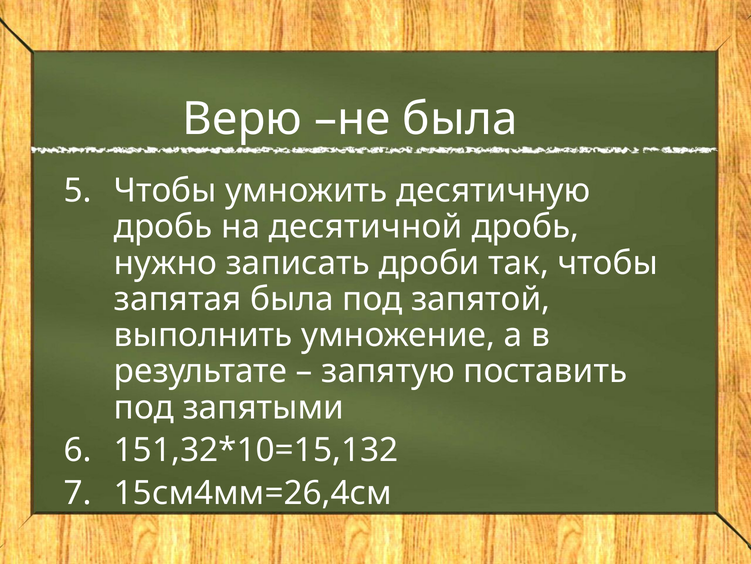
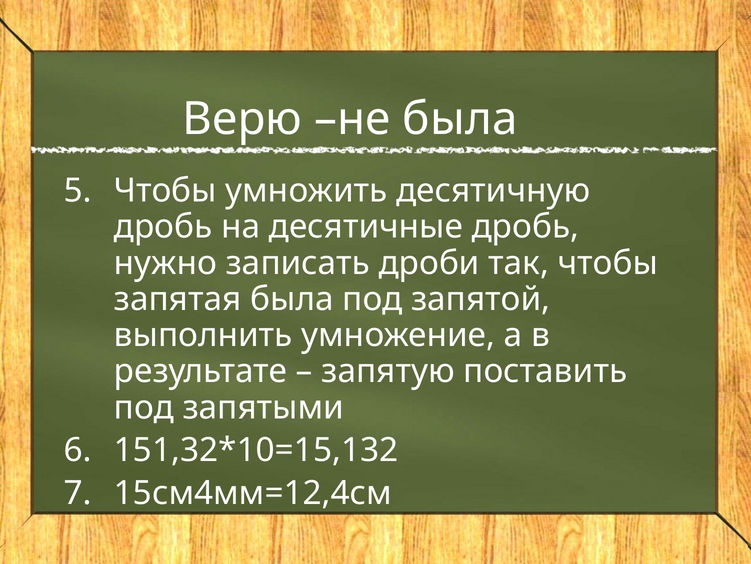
десятичной: десятичной -> десятичные (366, 227)
15см4мм=26,4см: 15см4мм=26,4см -> 15см4мм=12,4см (253, 493)
